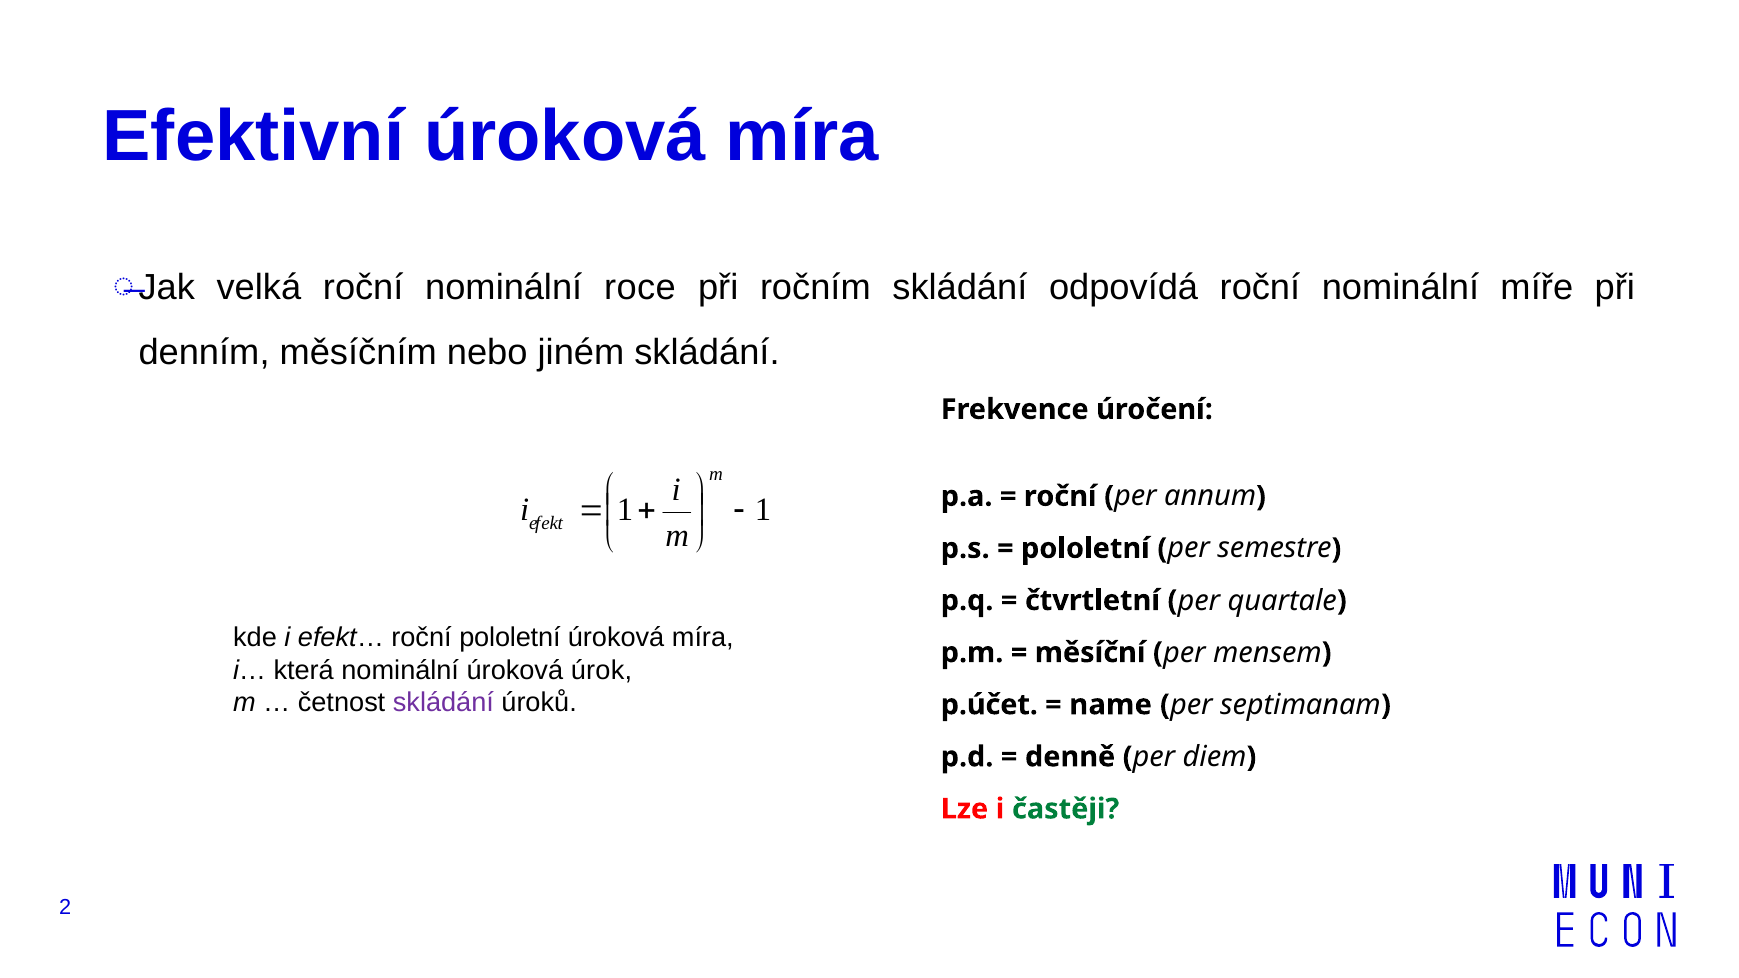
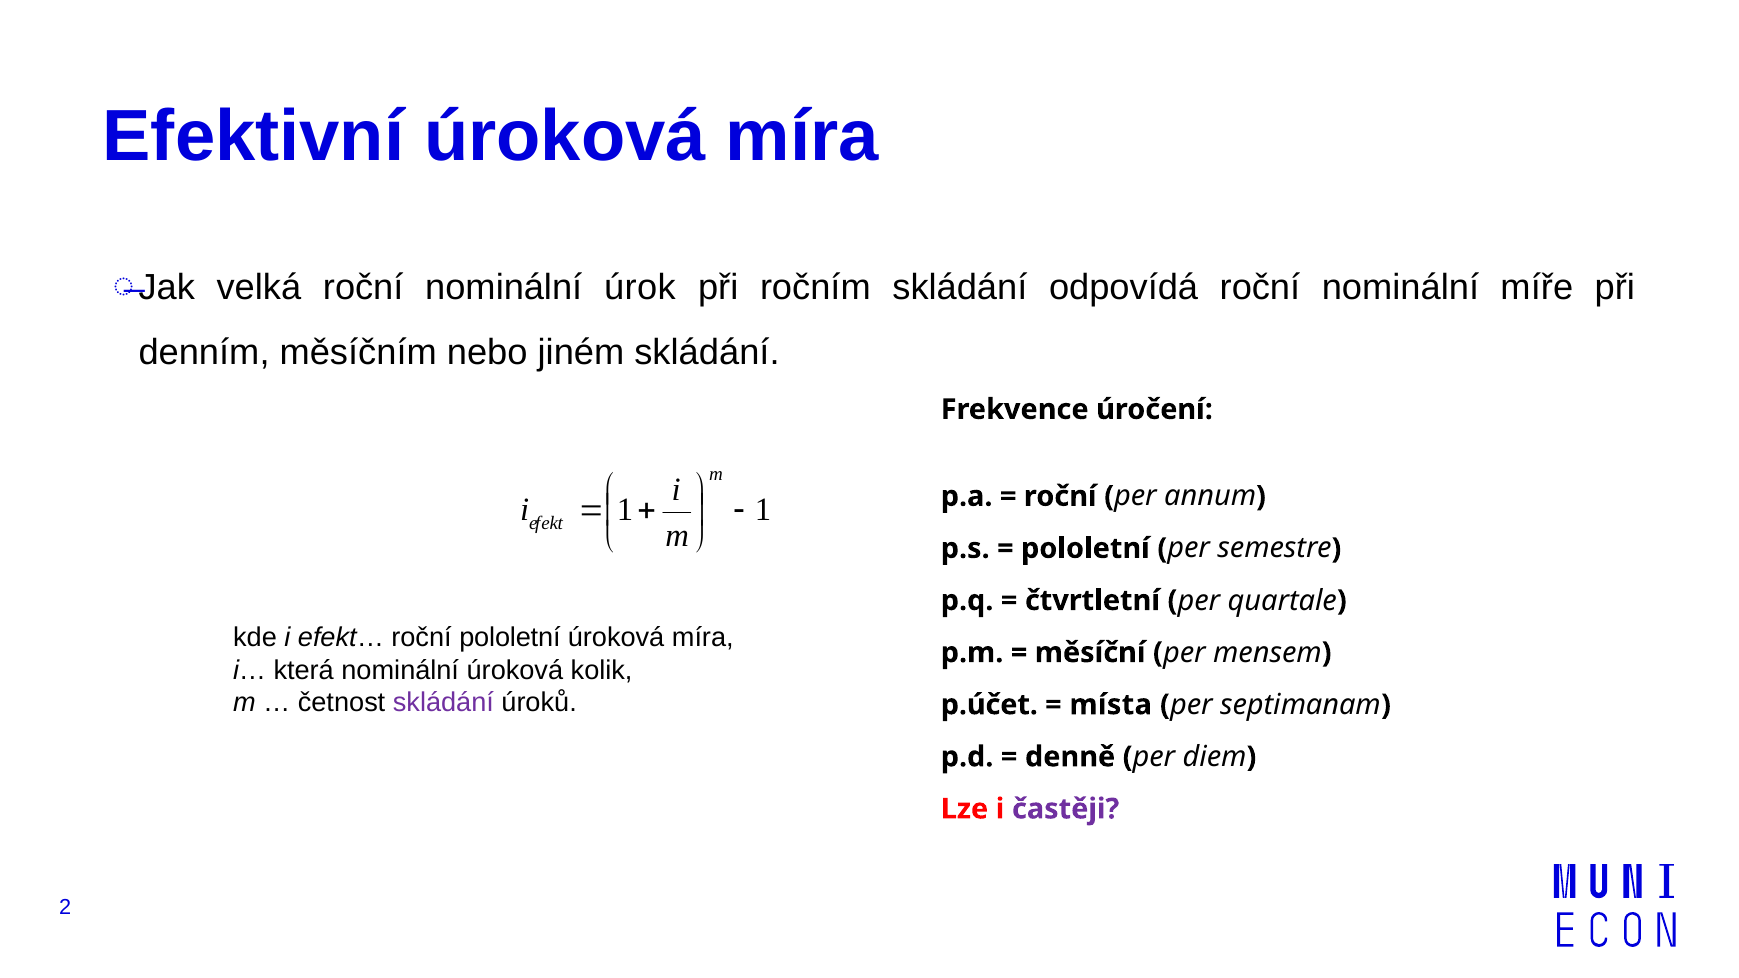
roce: roce -> úrok (640, 287)
úrok: úrok -> kolik (602, 670)
name: name -> místa (1111, 705)
častěji colour: green -> purple (1066, 809)
